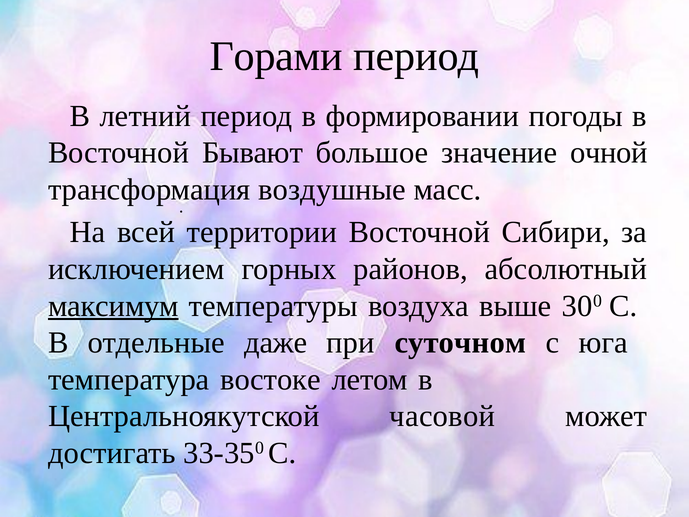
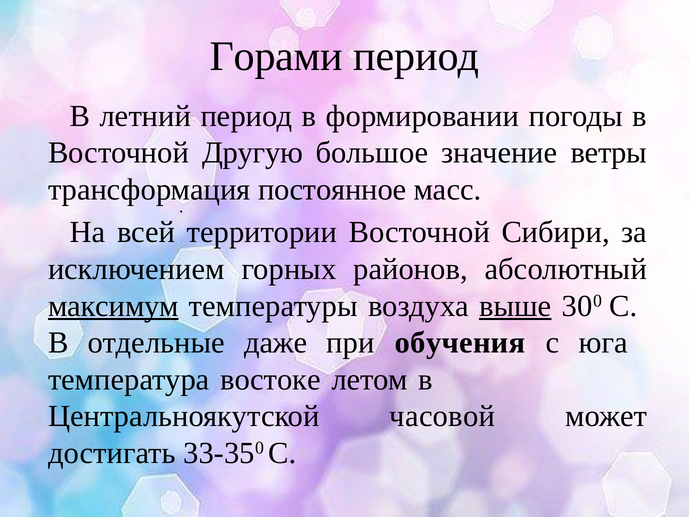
Бывают: Бывают -> Другую (252, 153)
очной: очной -> ветры (609, 153)
воздушные: воздушные -> постоянное (332, 189)
выше underline: none -> present (515, 306)
суточном: суточном -> обучения (460, 343)
